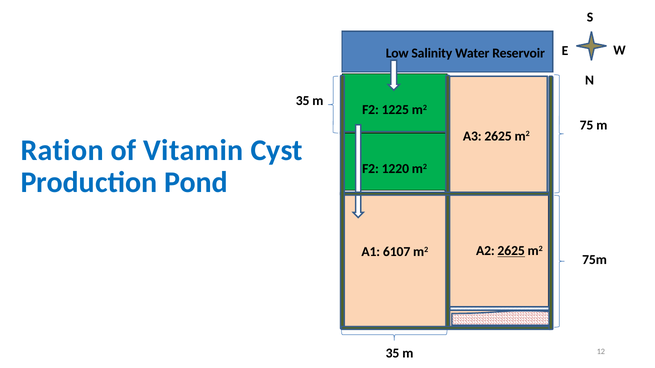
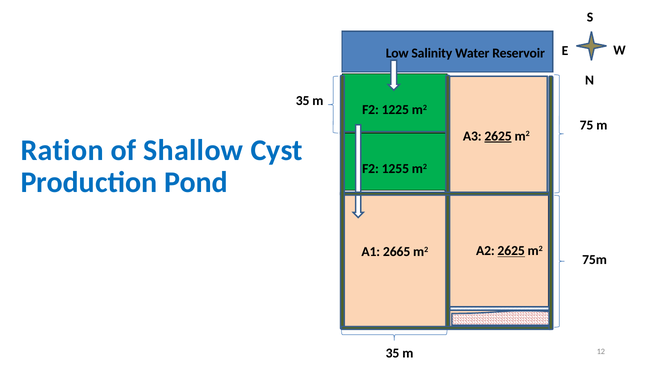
2625 underline: none -> present (498, 136)
Vitamin: Vitamin -> Shallow (193, 150)
1220: 1220 -> 1255 (395, 169)
6107: 6107 -> 2665 (397, 252)
